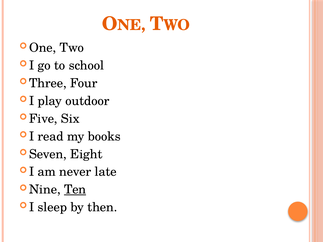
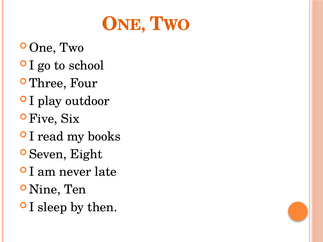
Ten underline: present -> none (75, 190)
